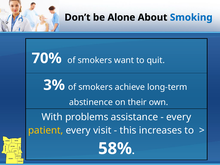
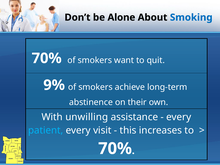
3%: 3% -> 9% (54, 85)
problems: problems -> unwilling (87, 117)
patient colour: yellow -> light blue (46, 130)
58%: 58% -> 70% (115, 149)
